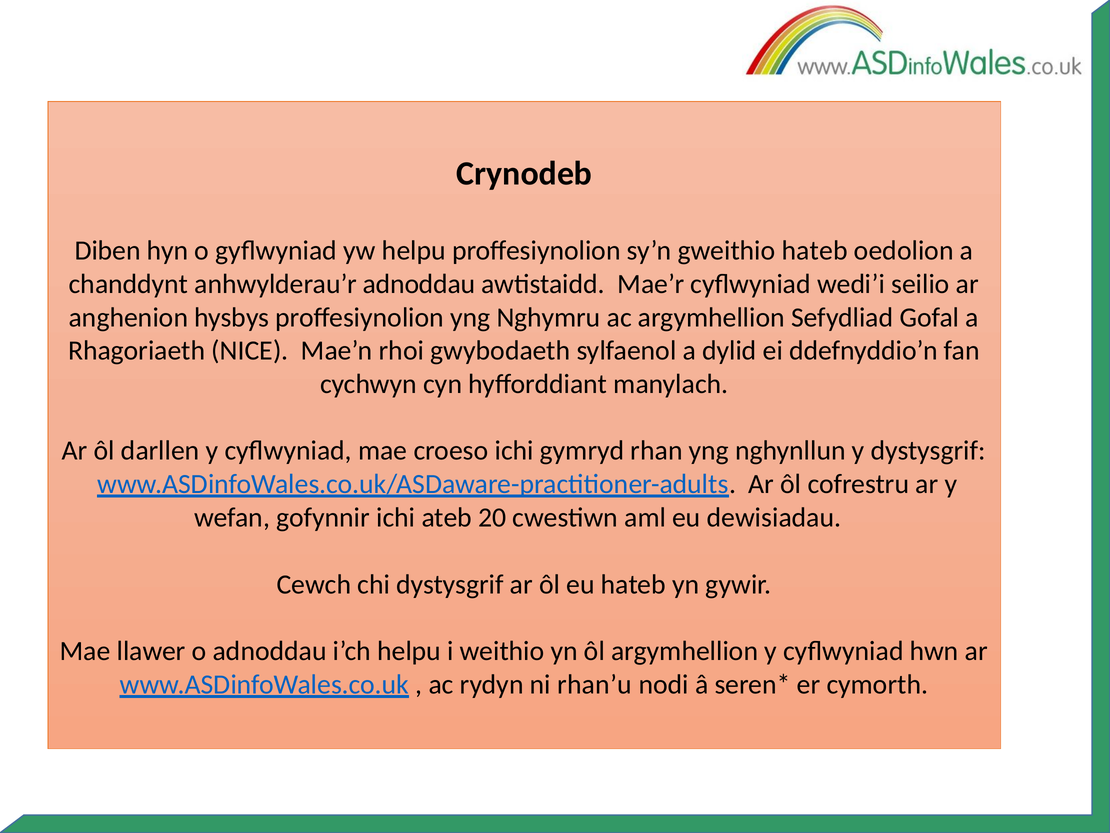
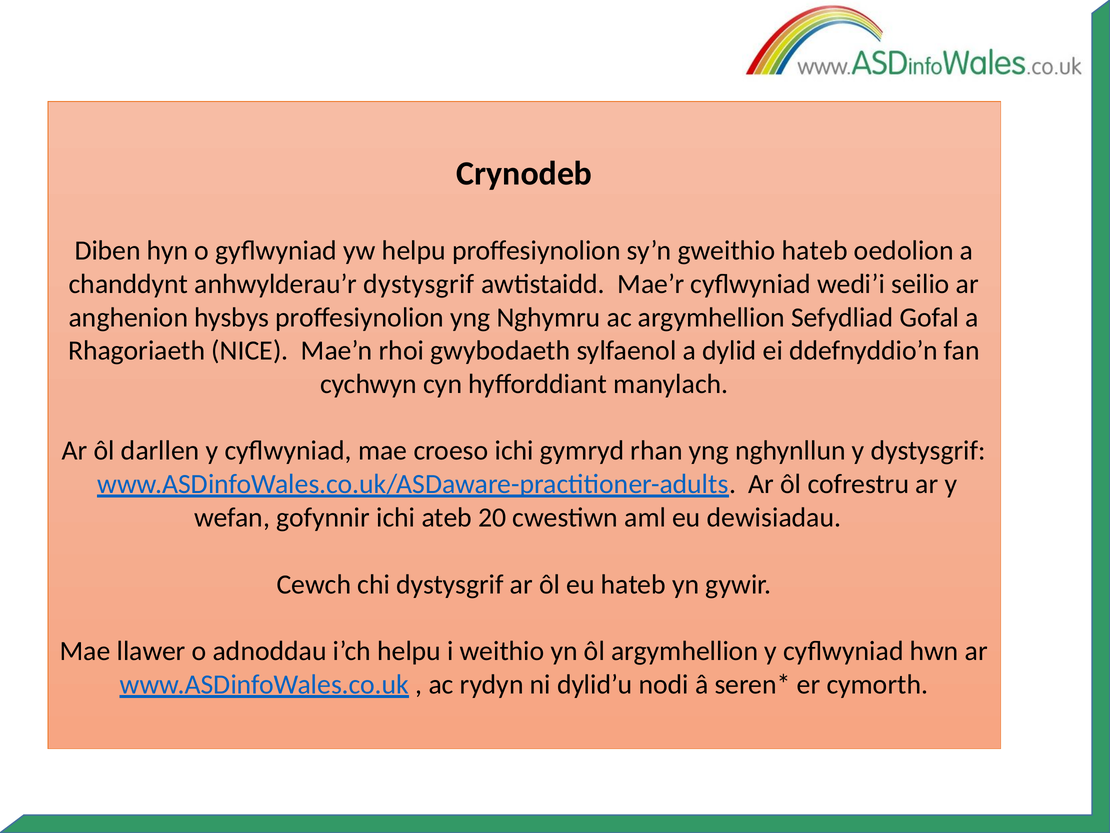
anhwylderau’r adnoddau: adnoddau -> dystysgrif (419, 284)
rhan’u: rhan’u -> dylid’u (595, 684)
